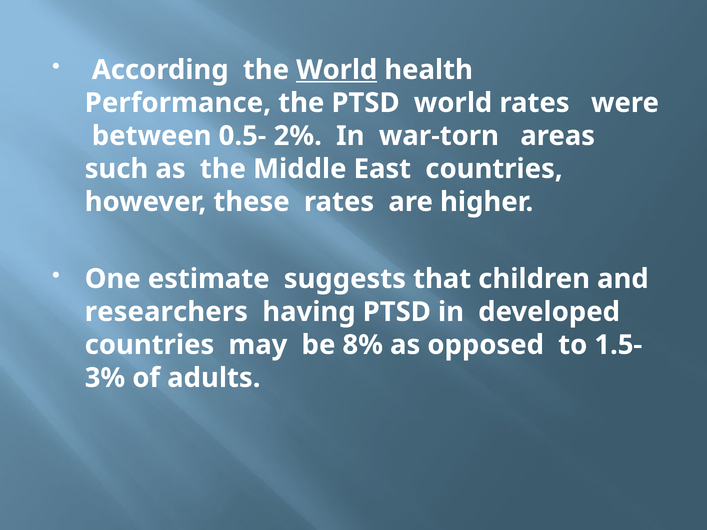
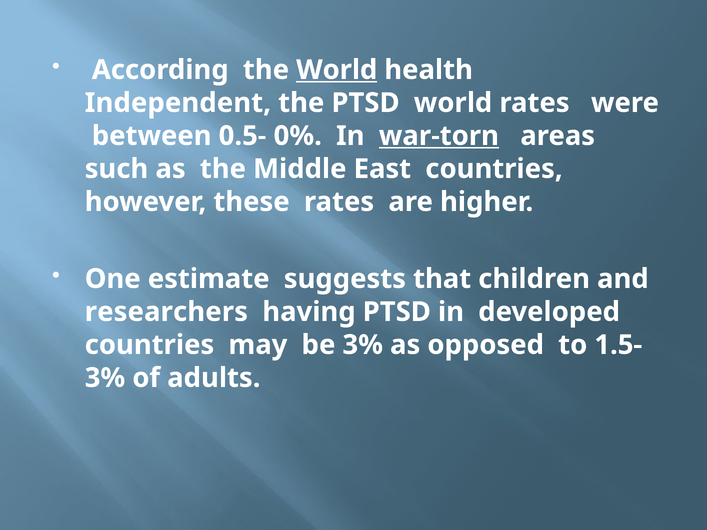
Performance: Performance -> Independent (178, 103)
2%: 2% -> 0% (298, 136)
war-torn underline: none -> present (439, 136)
be 8%: 8% -> 3% (363, 345)
